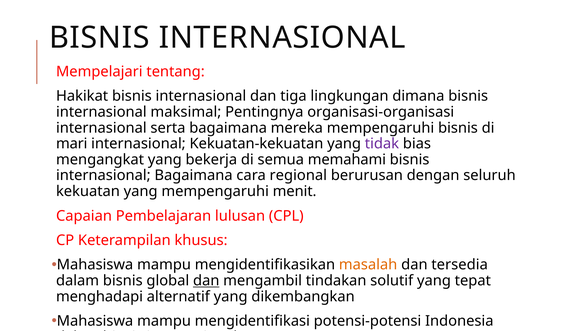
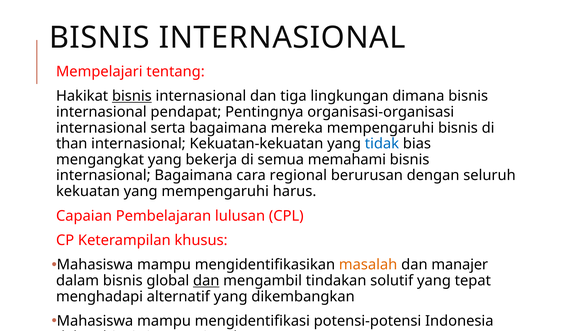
bisnis underline: none -> present (132, 96)
maksimal: maksimal -> pendapat (186, 112)
mari: mari -> than (72, 144)
tidak colour: purple -> blue (382, 144)
menit: menit -> harus (295, 191)
tersedia: tersedia -> manajer (460, 265)
